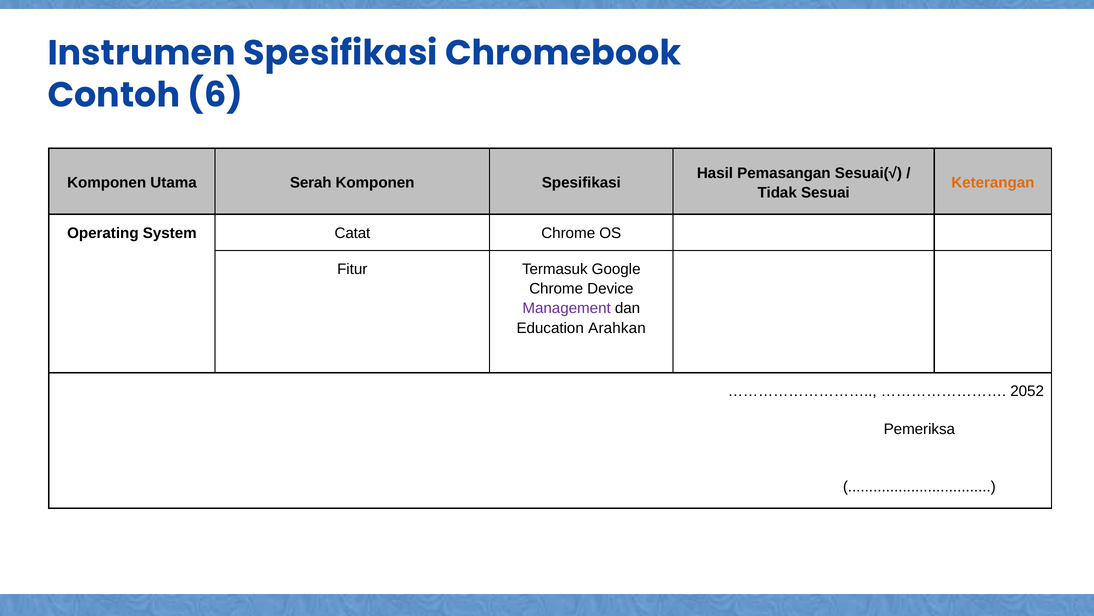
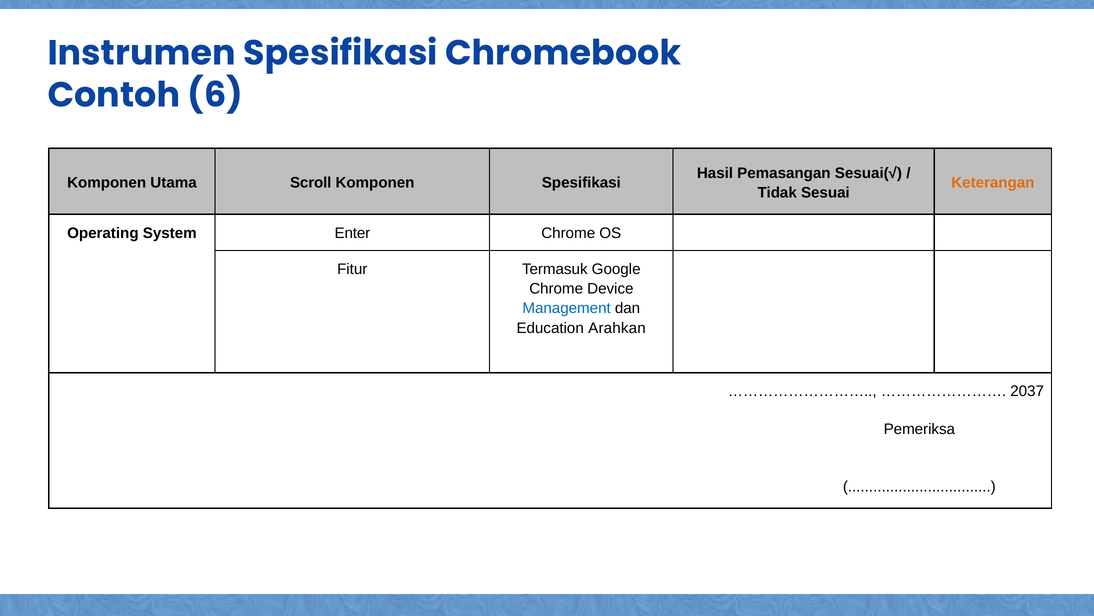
Serah: Serah -> Scroll (311, 183)
Catat: Catat -> Enter (352, 233)
Management colour: purple -> blue (567, 308)
2052: 2052 -> 2037 (1027, 391)
